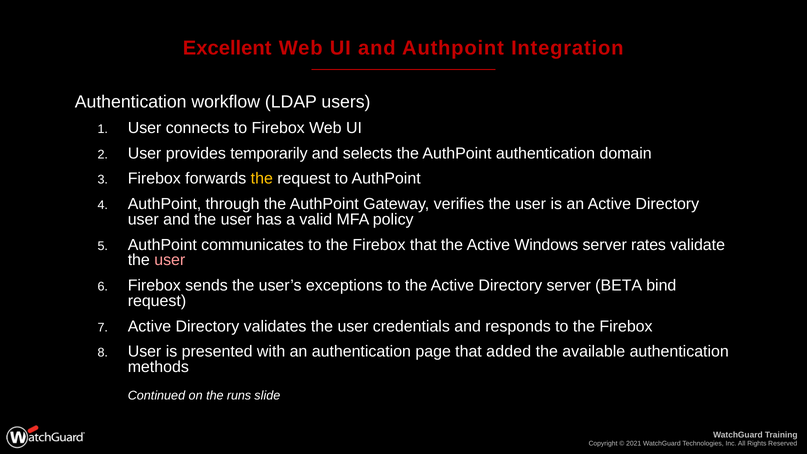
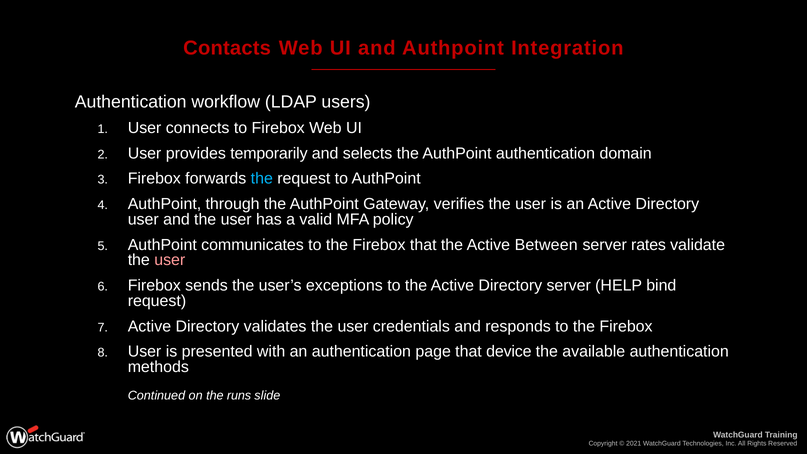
Excellent: Excellent -> Contacts (227, 48)
the colour: yellow -> light blue (262, 179)
Windows: Windows -> Between (546, 245)
BETA: BETA -> HELP (619, 286)
added: added -> device (509, 352)
